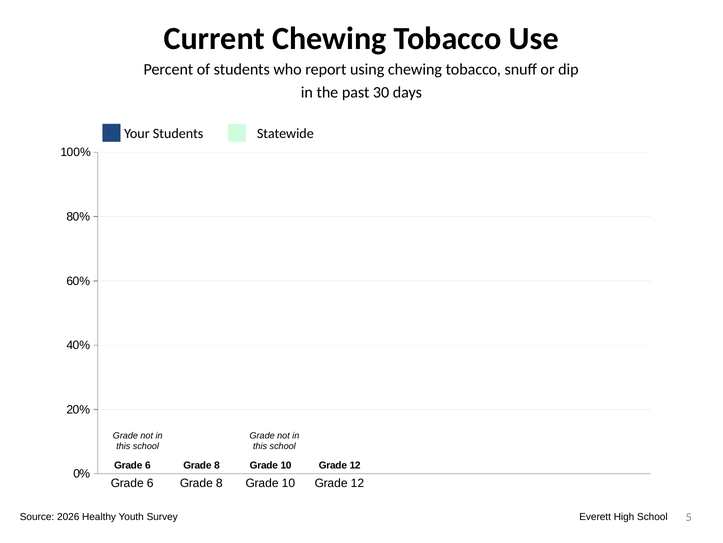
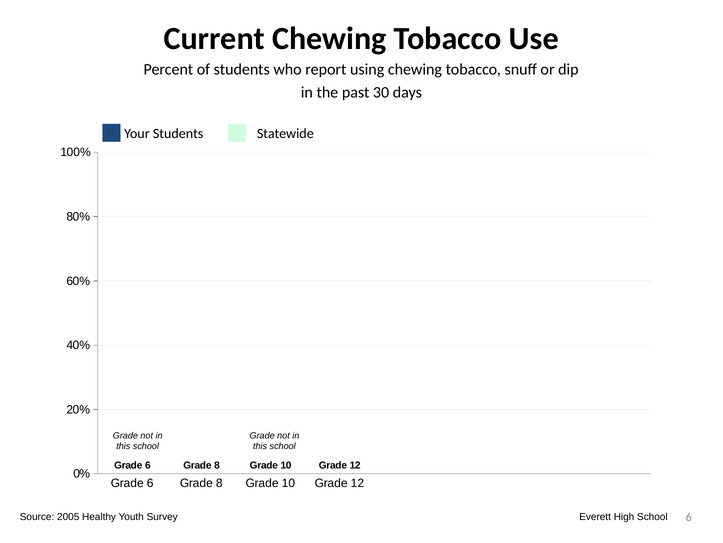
2026: 2026 -> 2005 (68, 516)
Survey 5: 5 -> 6 (689, 517)
